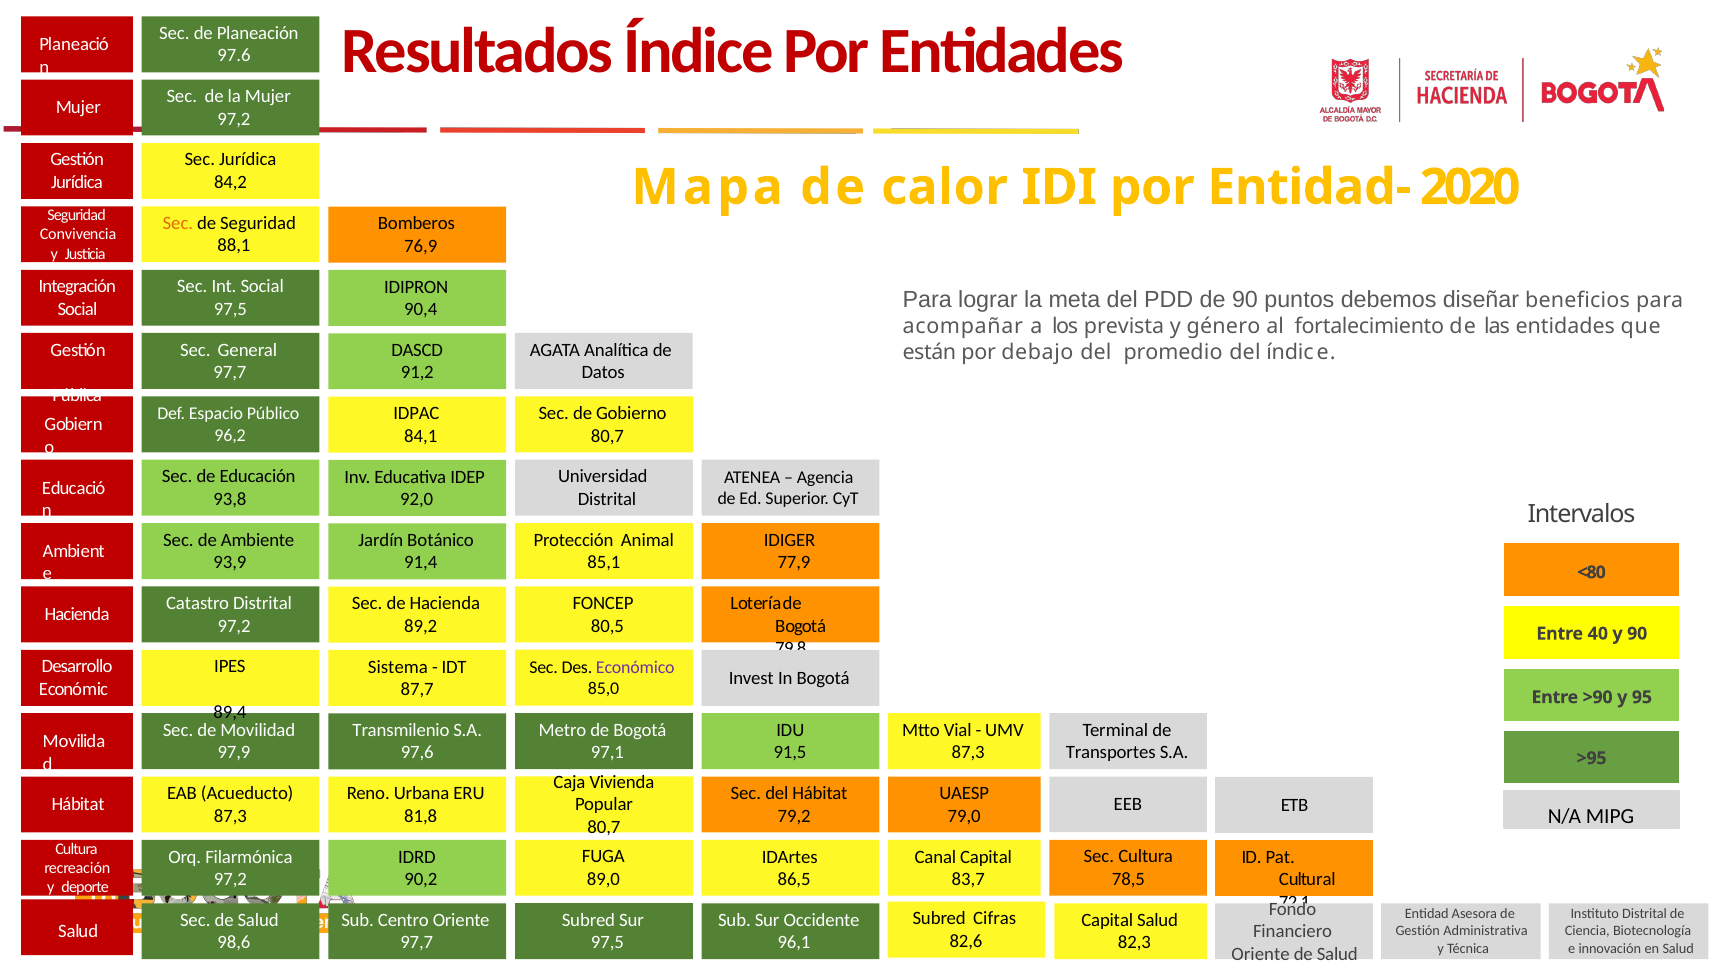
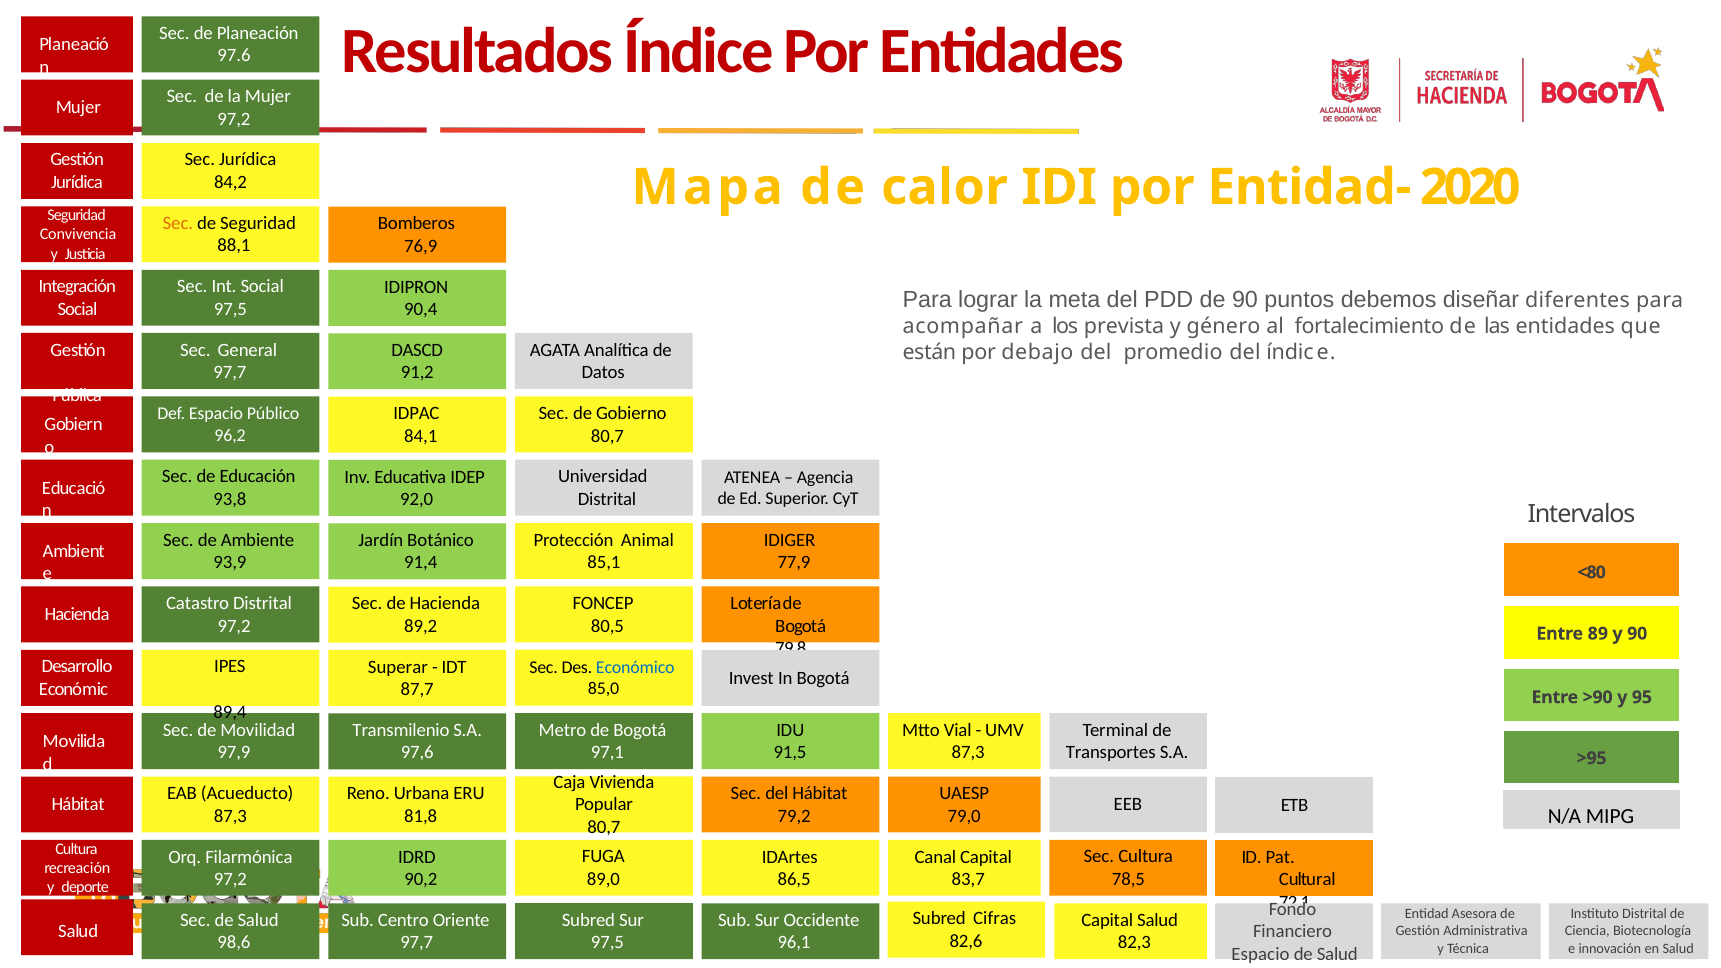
beneficios: beneficios -> diferentes (1578, 301)
40: 40 -> 89 (1598, 634)
Sistema: Sistema -> Superar (398, 667)
Económico colour: purple -> blue (635, 667)
Oriente: Oriente -> Espacio (1260, 954)
